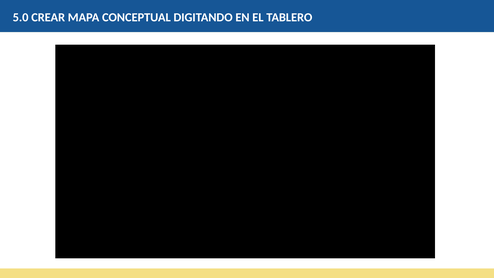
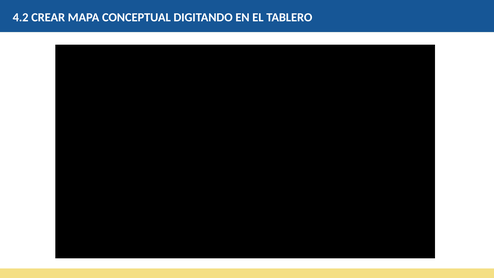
5.0: 5.0 -> 4.2 (21, 17)
